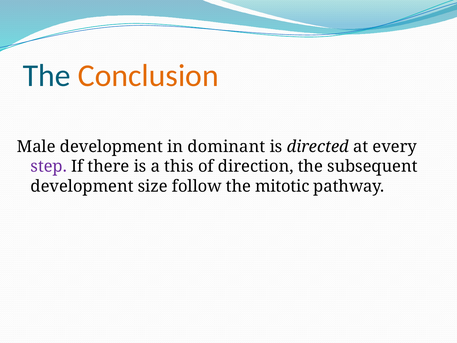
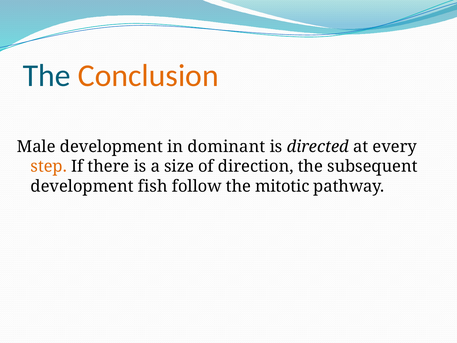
step colour: purple -> orange (49, 166)
this: this -> size (179, 166)
size: size -> fish (153, 186)
